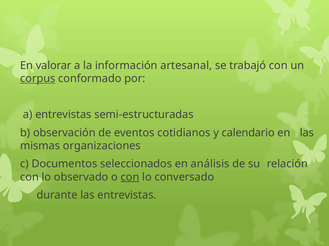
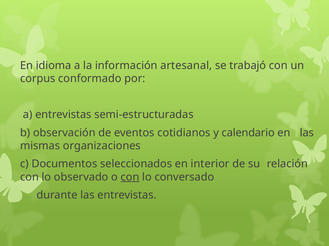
valorar: valorar -> idioma (54, 66)
corpus underline: present -> none (38, 79)
análisis: análisis -> interior (210, 164)
